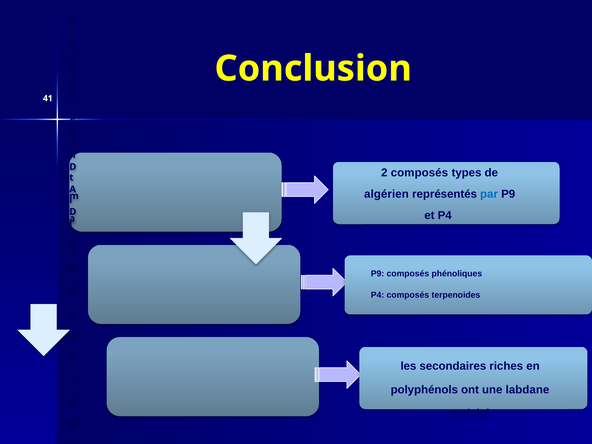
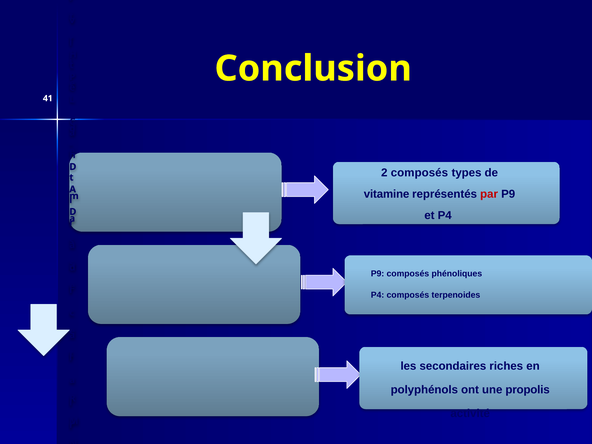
algérien: algérien -> vitamine (387, 194)
par colour: blue -> red (489, 194)
labdane: labdane -> propolis (528, 390)
